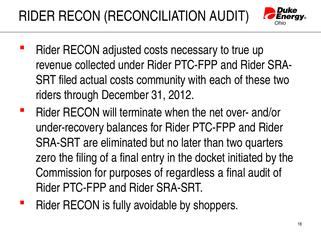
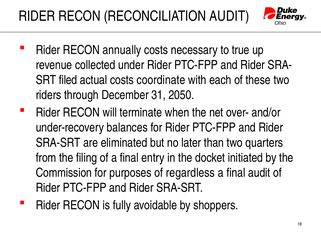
adjusted: adjusted -> annually (122, 50)
community: community -> coordinate (161, 80)
2012: 2012 -> 2050 (181, 95)
zero: zero -> from (46, 157)
